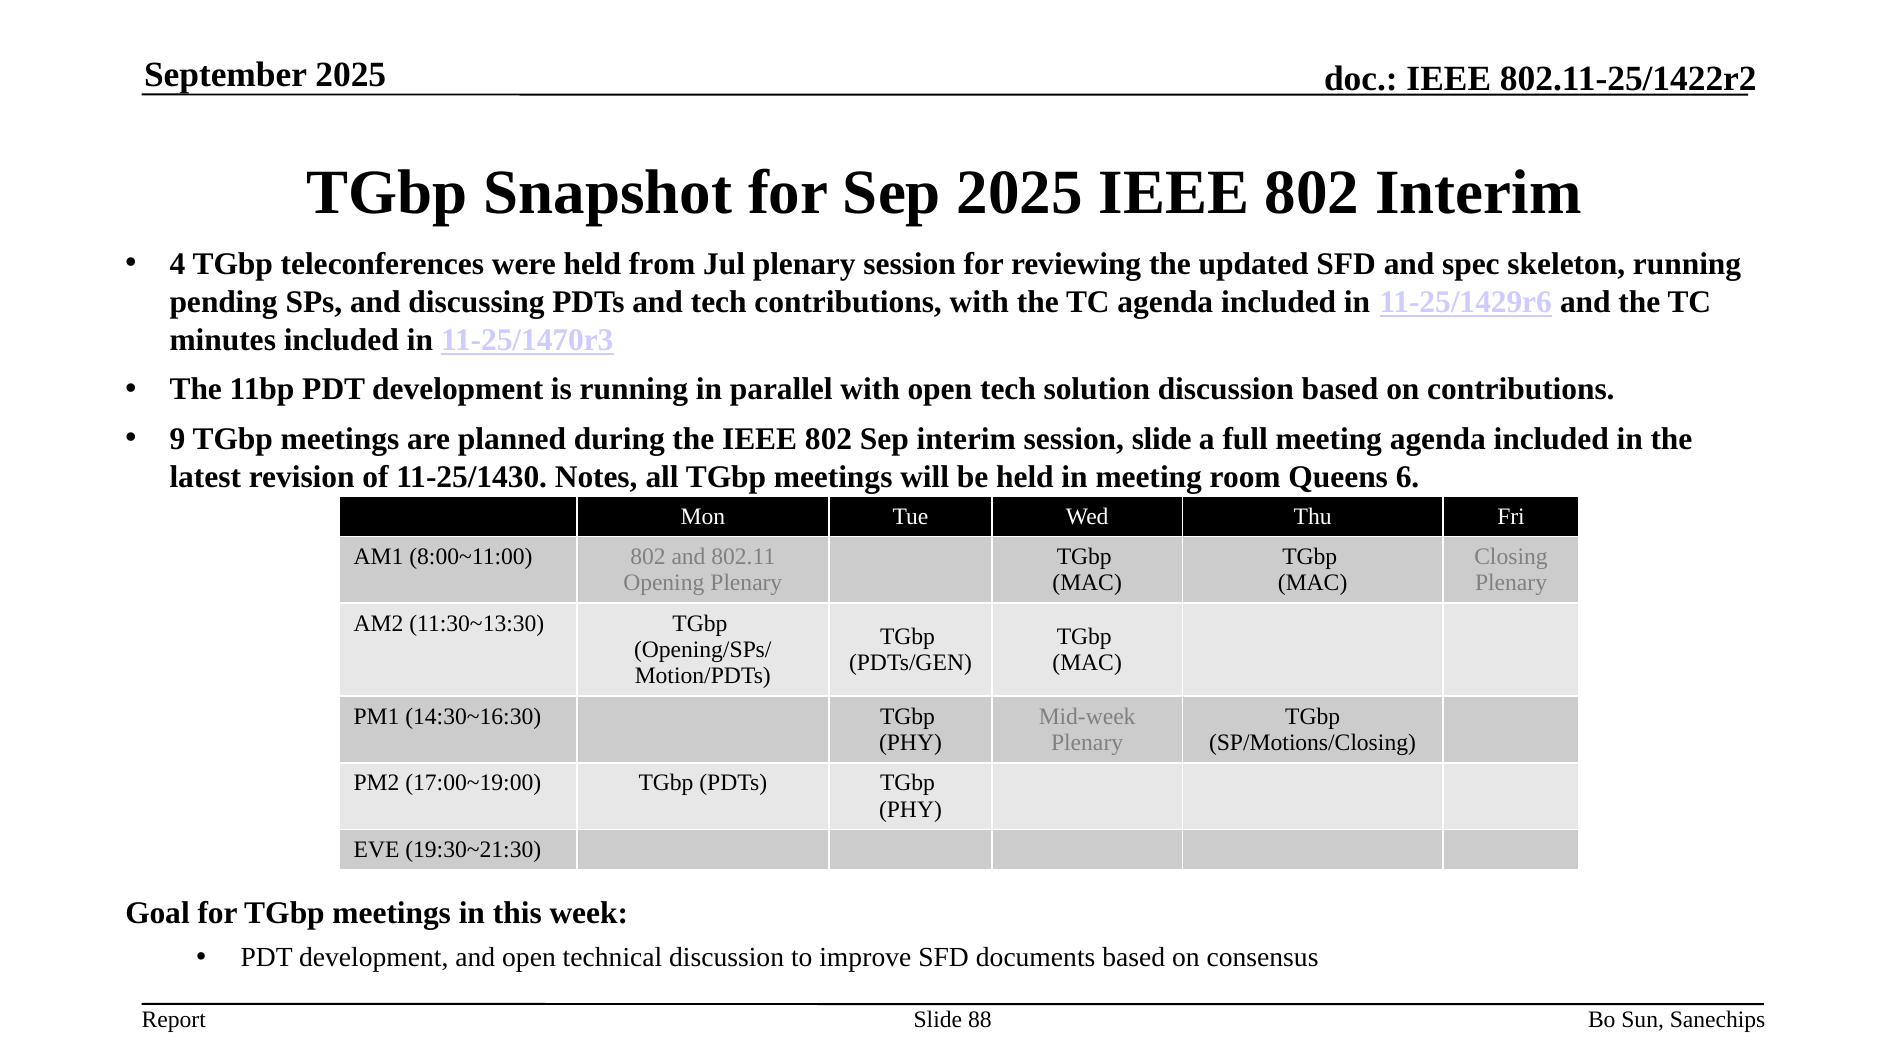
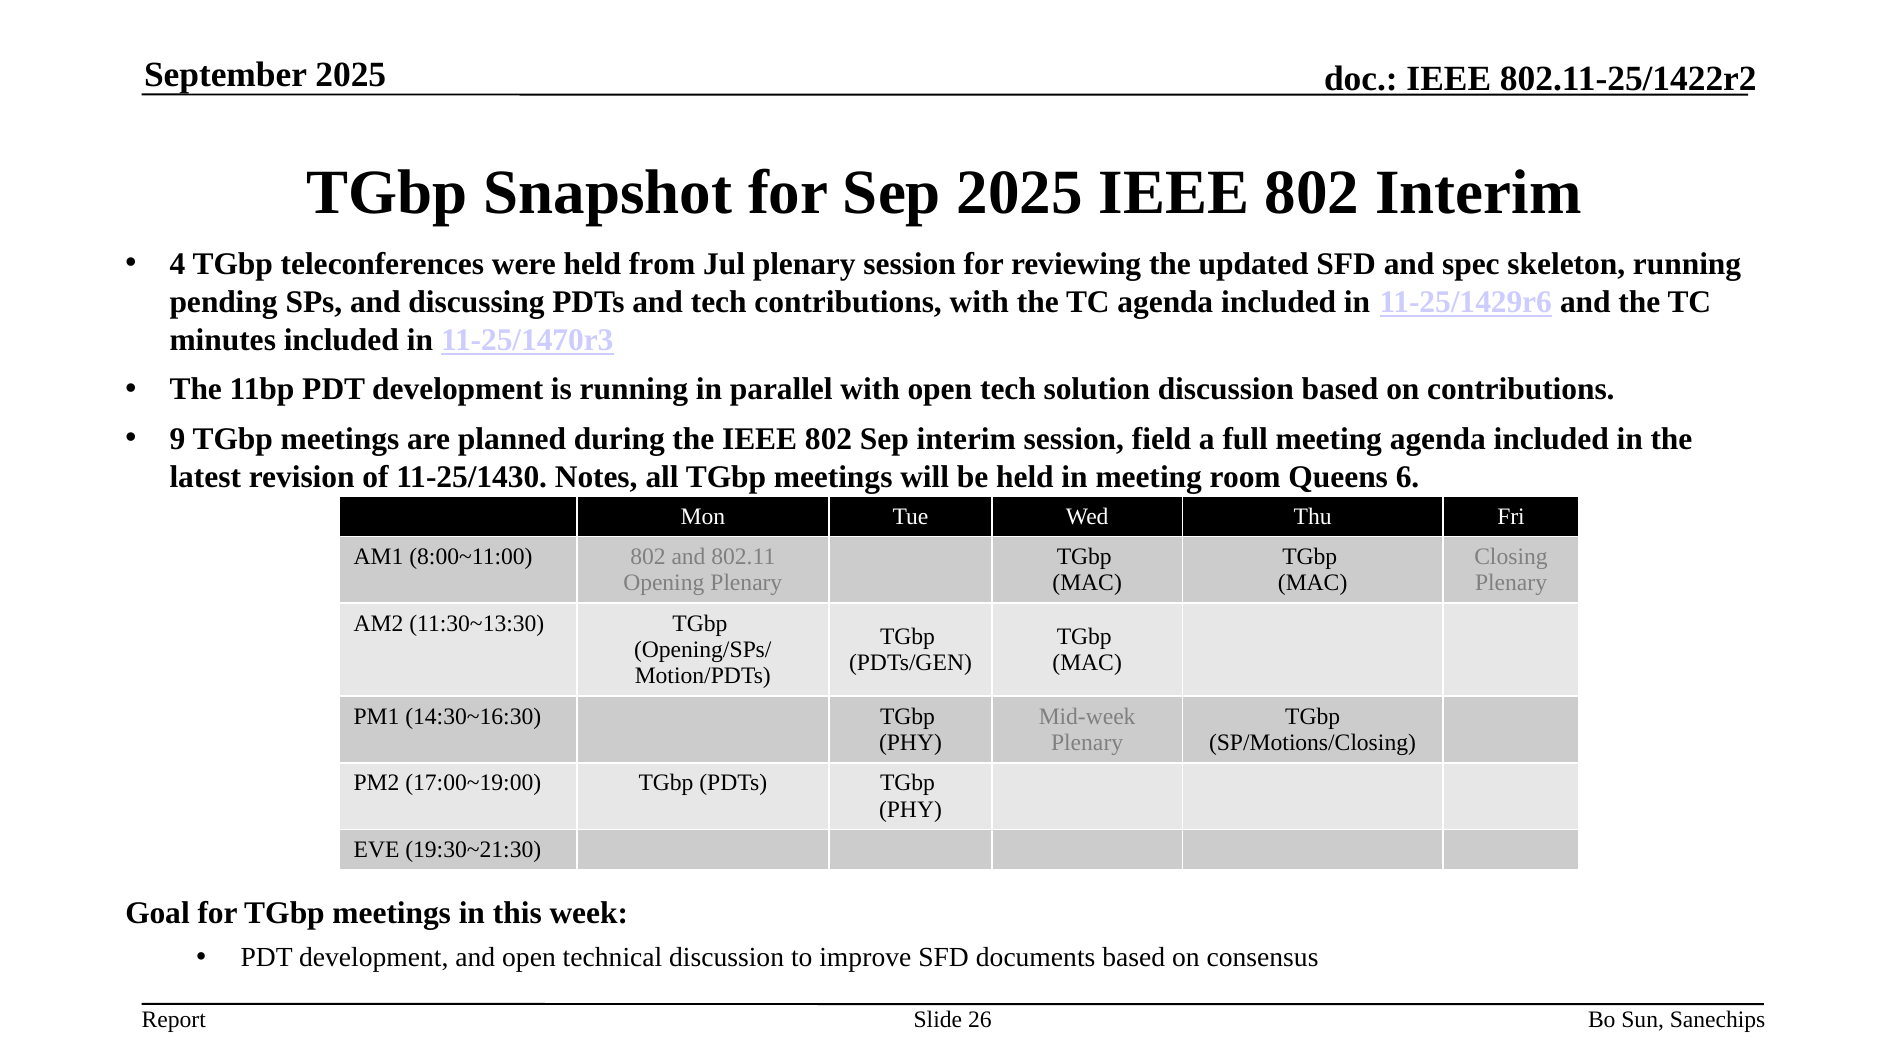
session slide: slide -> field (1162, 439)
88: 88 -> 26 (980, 1020)
